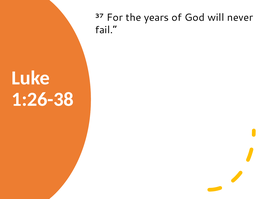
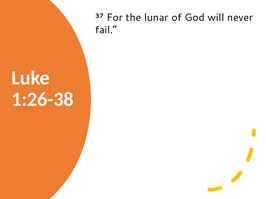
years: years -> lunar (156, 18)
